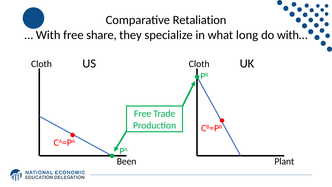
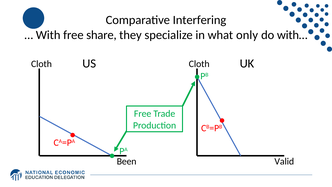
Retaliation: Retaliation -> Interfering (199, 20)
long: long -> only (247, 35)
Plant: Plant -> Valid (284, 161)
